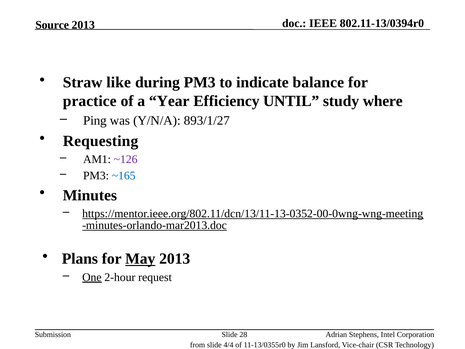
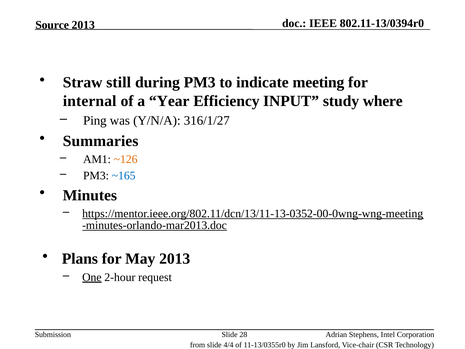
like: like -> still (119, 82)
balance: balance -> meeting (318, 82)
practice: practice -> internal (90, 101)
UNTIL: UNTIL -> INPUT (291, 101)
893/1/27: 893/1/27 -> 316/1/27 (207, 121)
Requesting: Requesting -> Summaries (101, 141)
~126 colour: purple -> orange (126, 159)
May underline: present -> none (140, 259)
